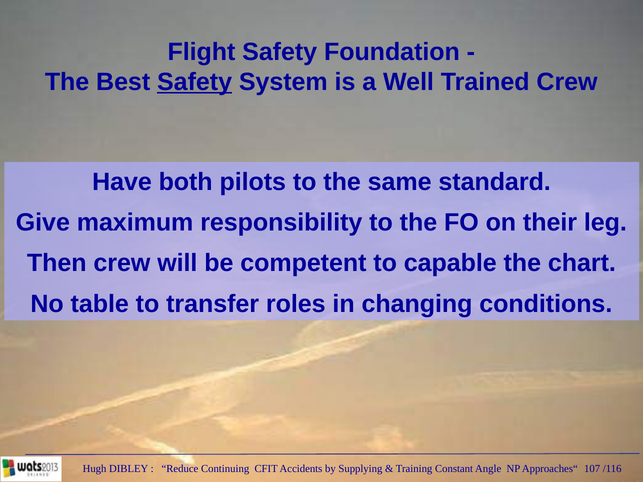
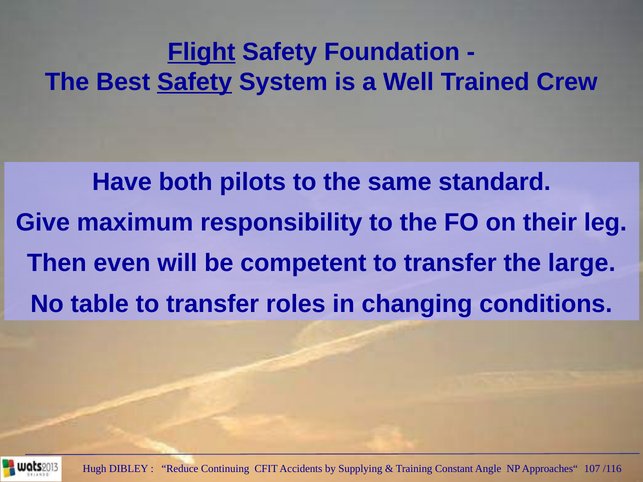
Flight underline: none -> present (201, 52)
Then crew: crew -> even (122, 263)
competent to capable: capable -> transfer (450, 263)
chart: chart -> large (582, 263)
